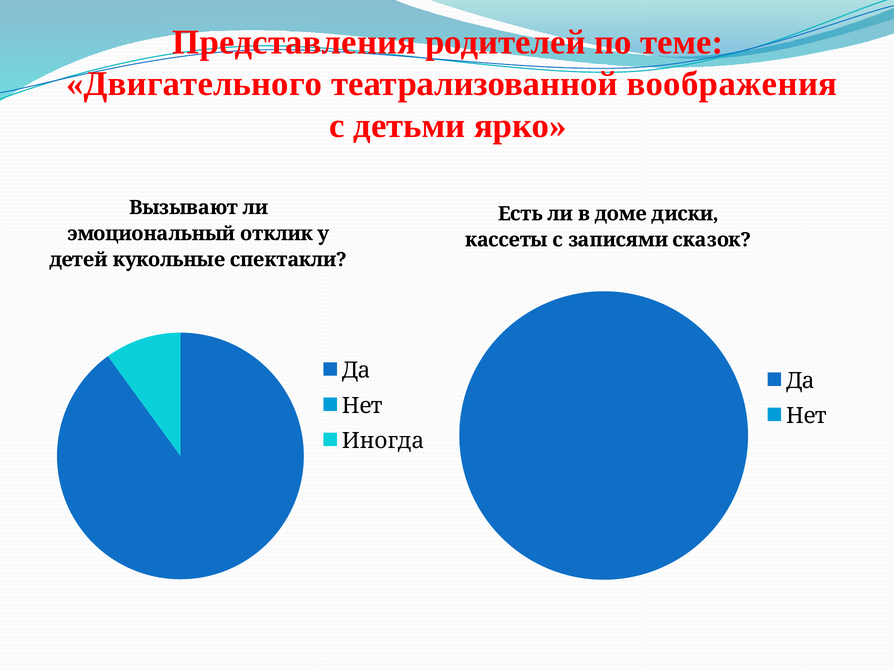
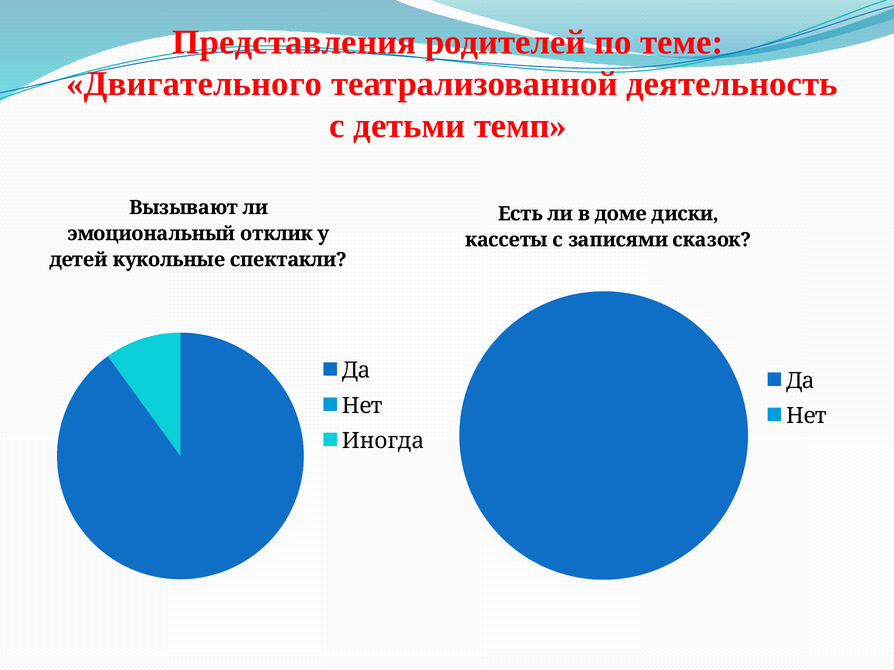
воображения: воображения -> деятельность (732, 84)
ярко: ярко -> темп (520, 126)
